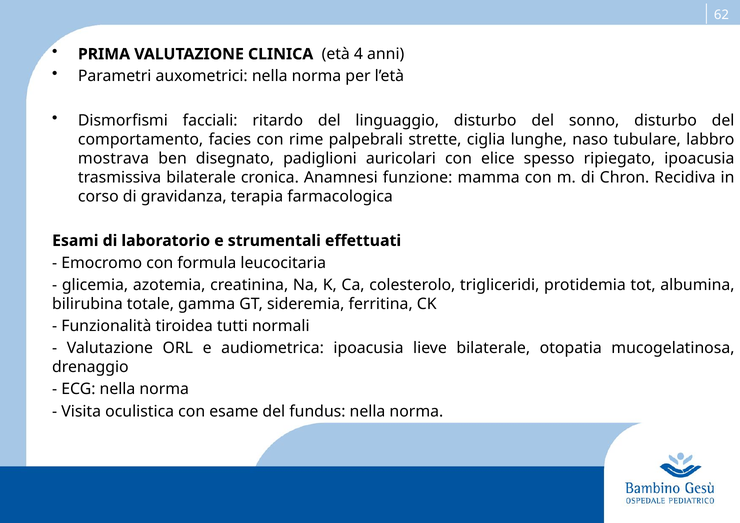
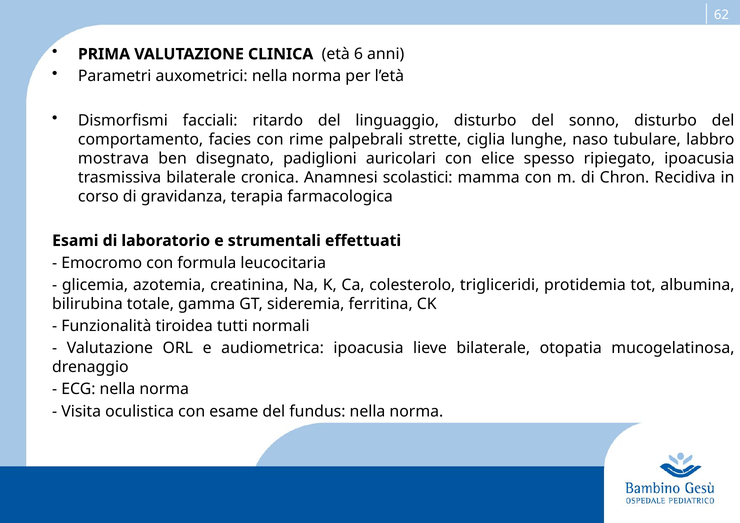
4: 4 -> 6 (358, 54)
funzione: funzione -> scolastici (418, 178)
